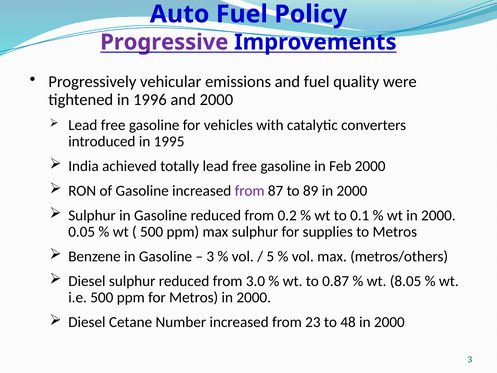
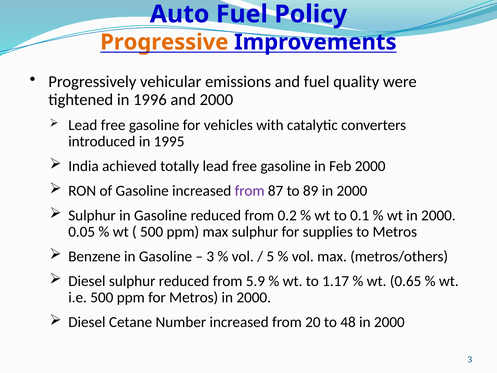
Progressive colour: purple -> orange (164, 42)
3.0: 3.0 -> 5.9 (255, 281)
0.87: 0.87 -> 1.17 (336, 281)
8.05: 8.05 -> 0.65 (406, 281)
23: 23 -> 20 (313, 322)
